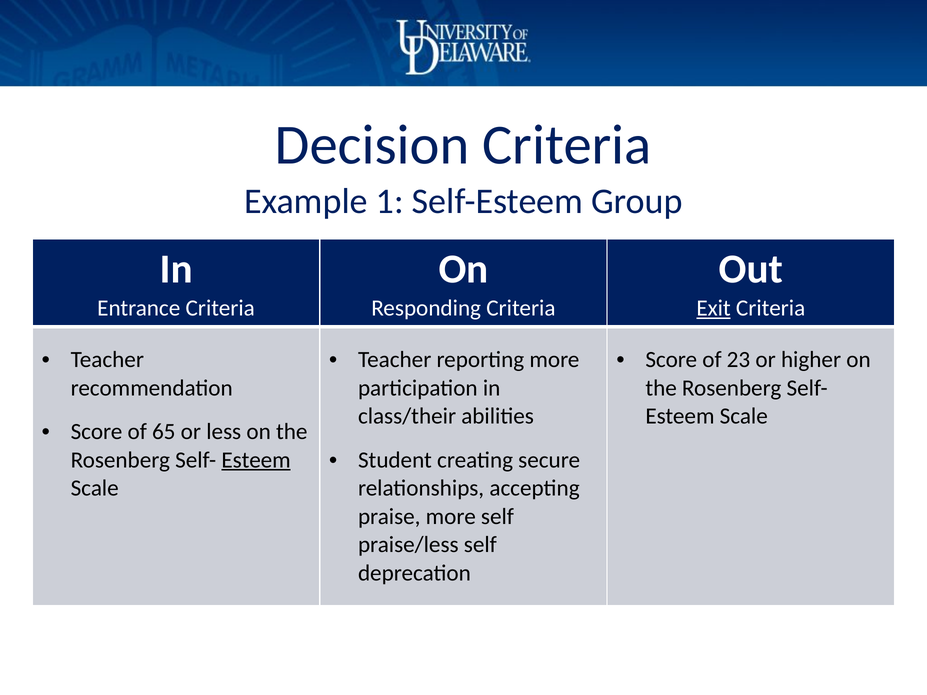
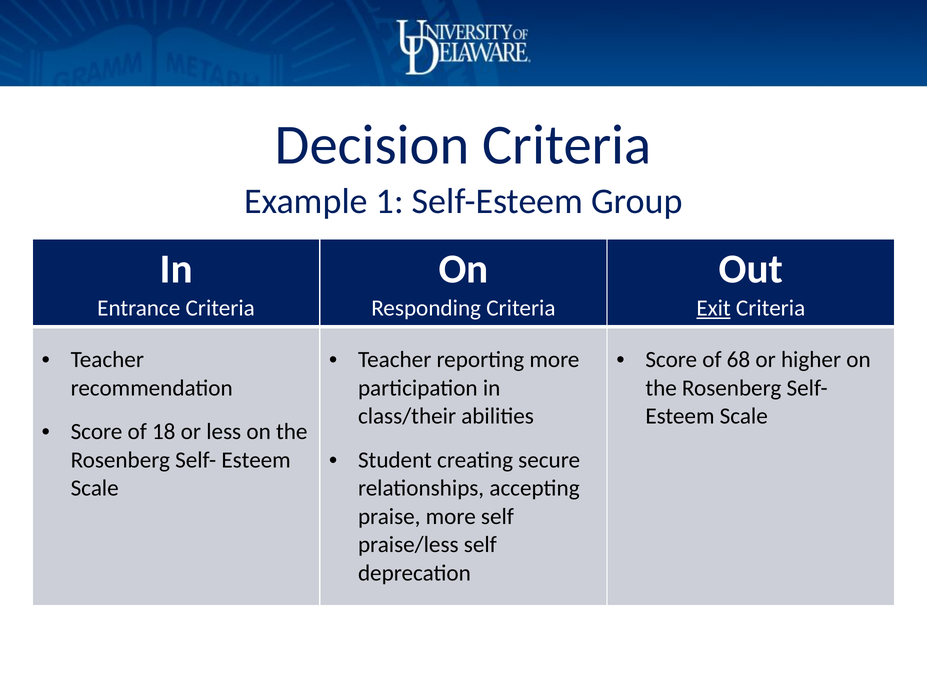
23: 23 -> 68 (738, 360)
65: 65 -> 18 (164, 432)
Esteem underline: present -> none (256, 460)
